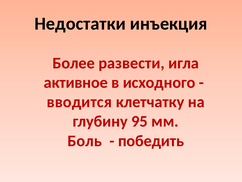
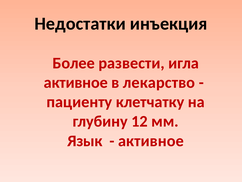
исходного: исходного -> лекарство (159, 82)
вводится: вводится -> пациенту (79, 102)
95: 95 -> 12 (140, 121)
Боль: Боль -> Язык (85, 140)
победить: победить -> активное (151, 140)
